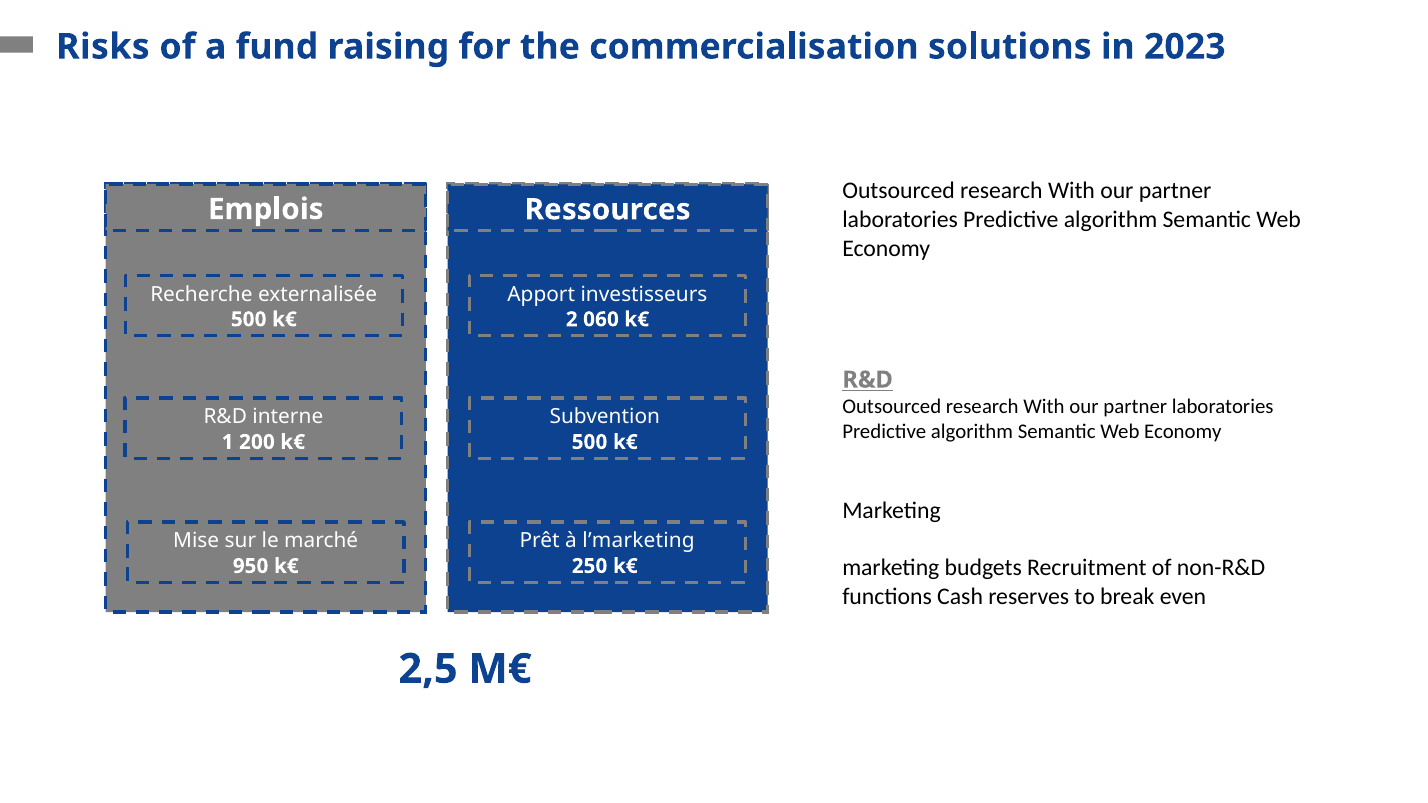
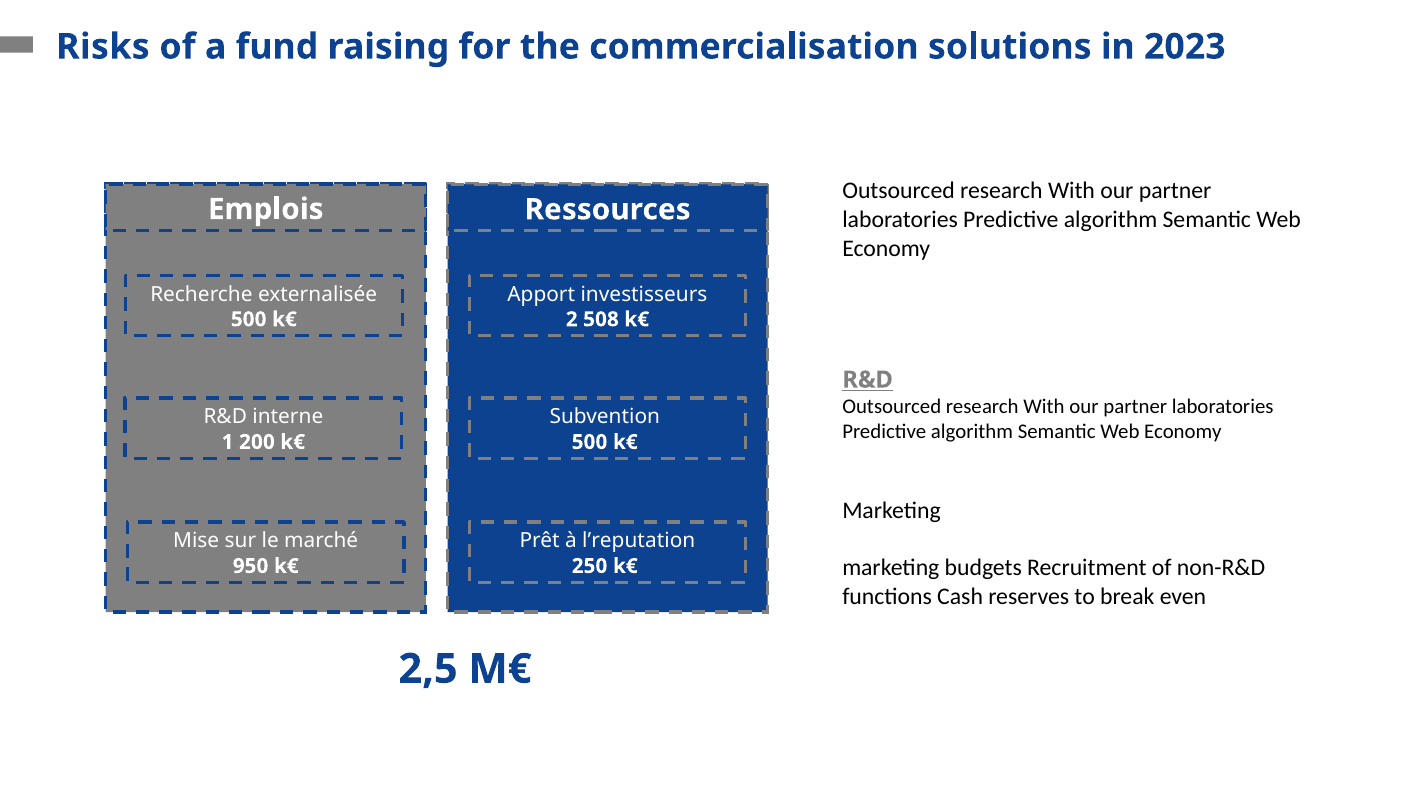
060: 060 -> 508 (601, 319)
l’marketing: l’marketing -> l’reputation (639, 541)
